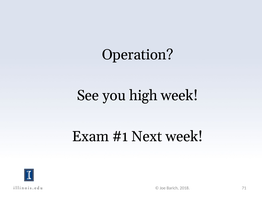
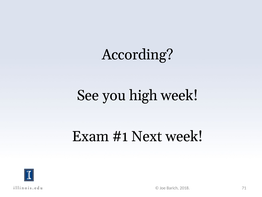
Operation: Operation -> According (138, 55)
